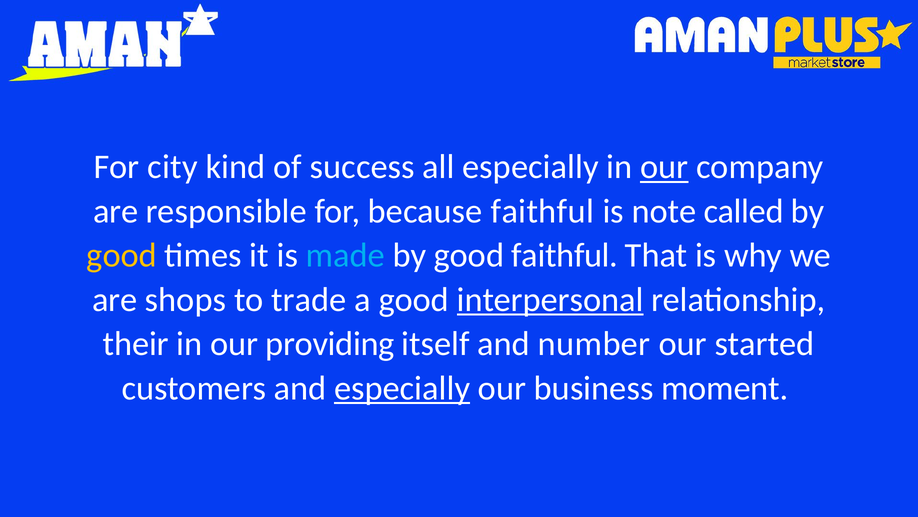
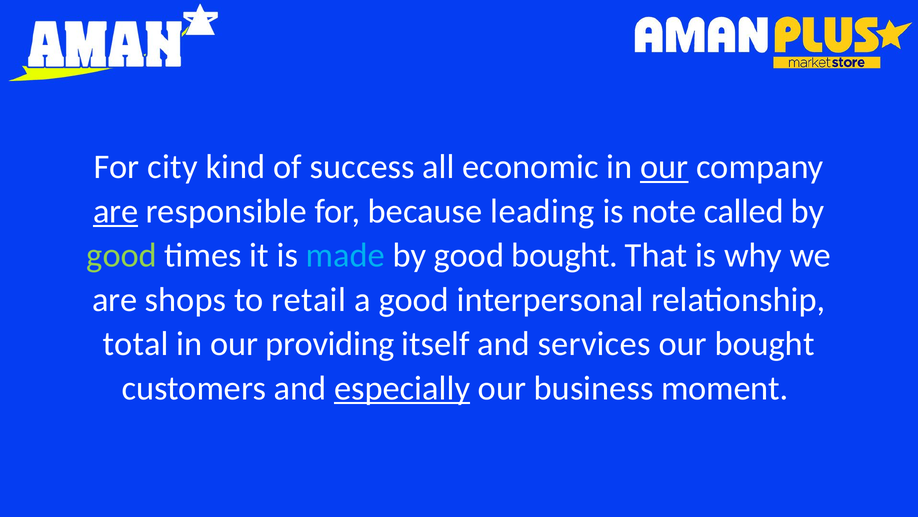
all especially: especially -> economic (530, 167)
are underline: none -> present (116, 211)
because faithful: faithful -> leading (542, 211)
good colour: yellow -> light green (122, 255)
good faithful: faithful -> bought (565, 255)
trade: trade -> retail (309, 299)
interpersonal underline: present -> none (550, 299)
their: their -> total (136, 344)
number: number -> services (594, 344)
our started: started -> bought (765, 344)
